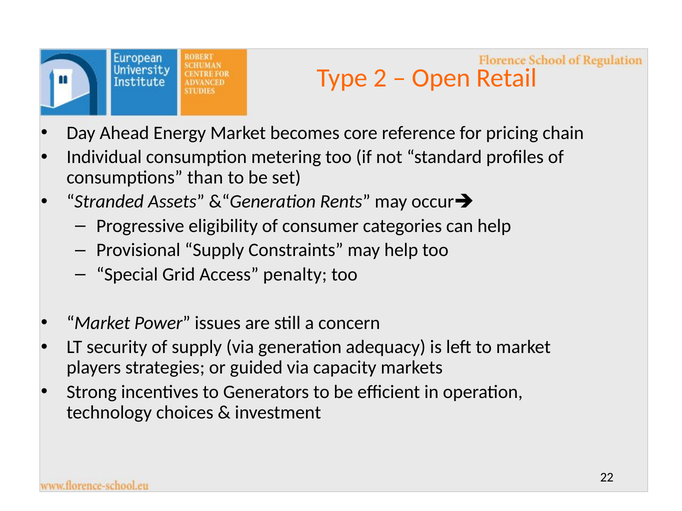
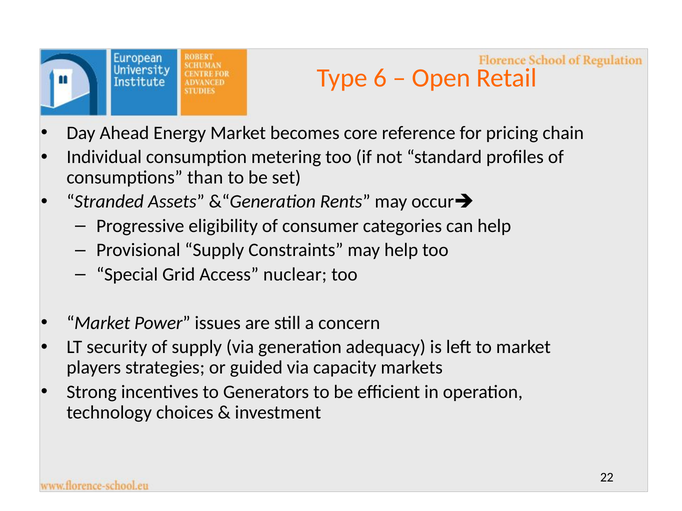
2: 2 -> 6 (380, 78)
penalty: penalty -> nuclear (295, 275)
